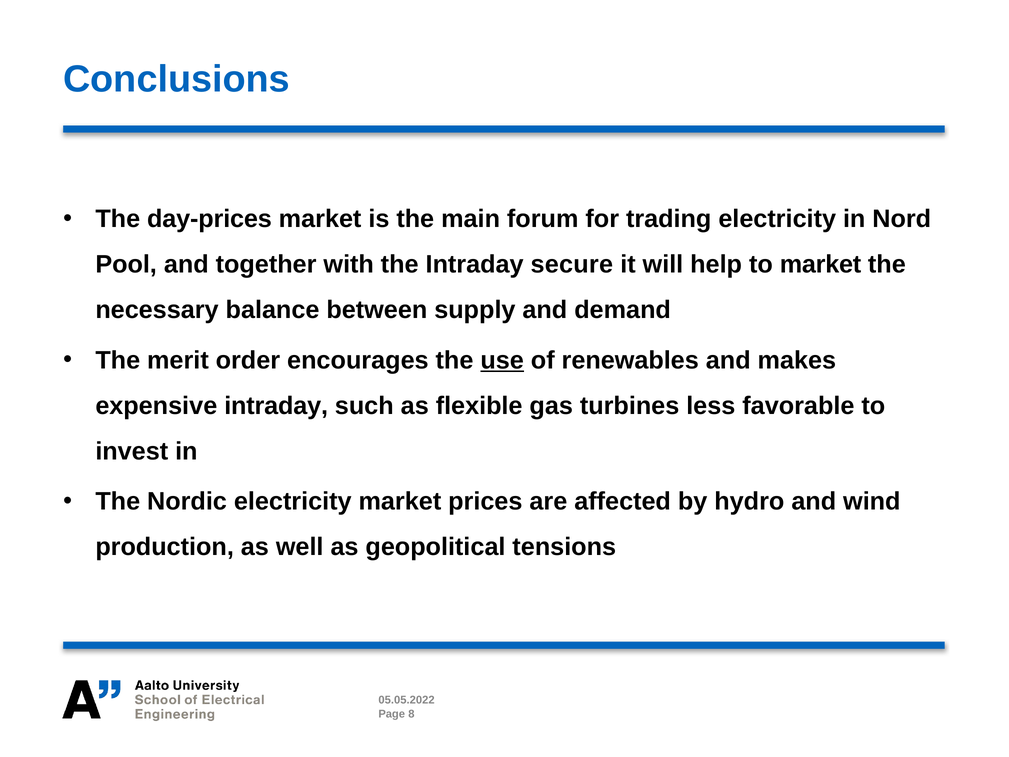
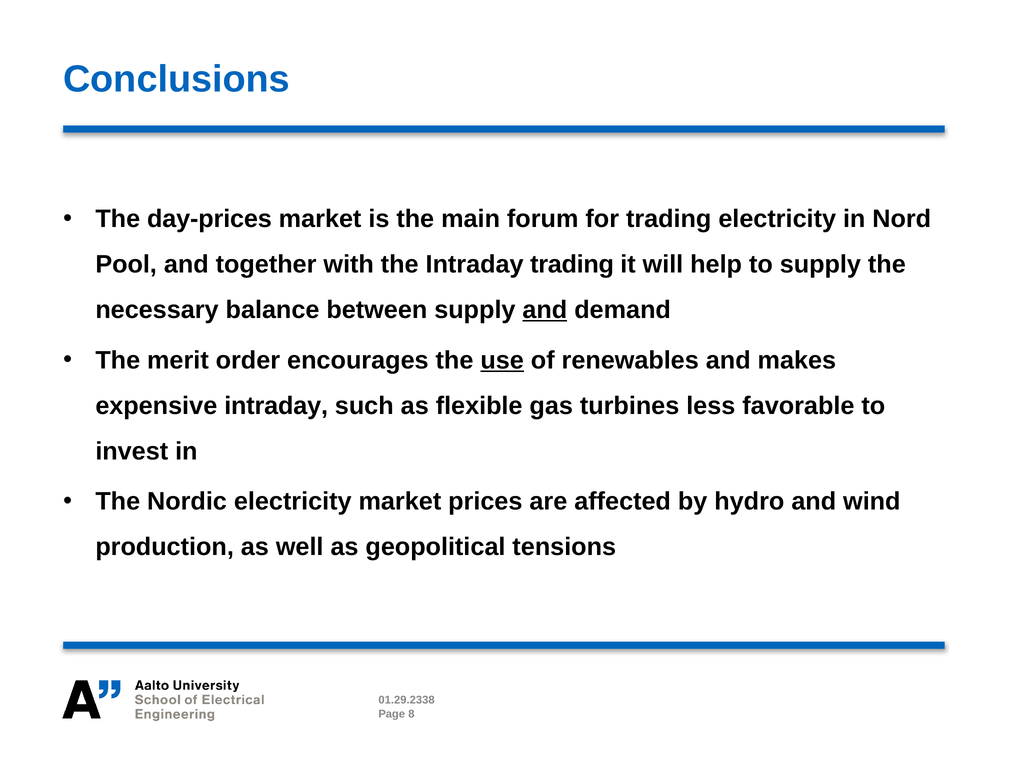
Intraday secure: secure -> trading (572, 264)
to market: market -> supply (820, 264)
and underline: none -> present (545, 310)
05.05.2022: 05.05.2022 -> 01.29.2338 (406, 700)
